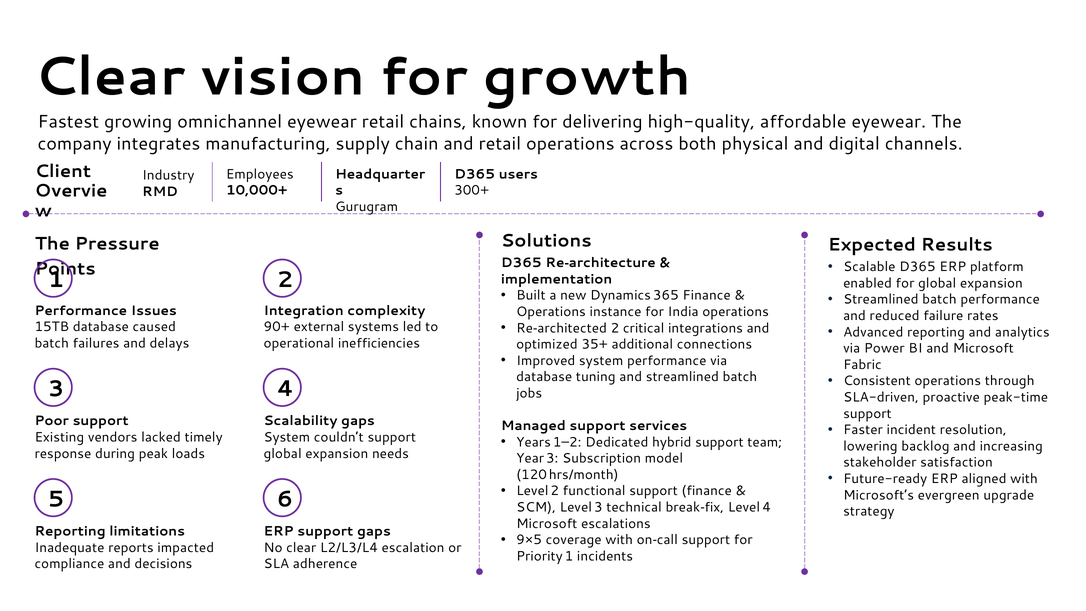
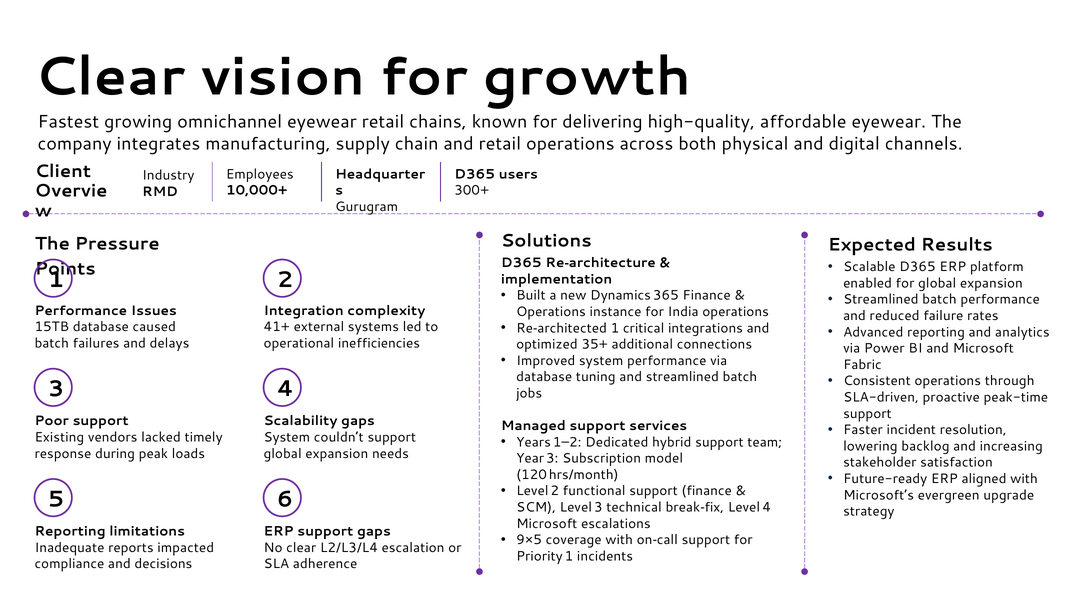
2: 2 -> 1 (615, 328)
90+: 90+ -> 41+ (277, 327)
